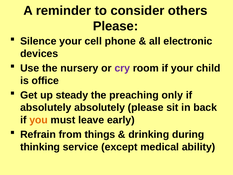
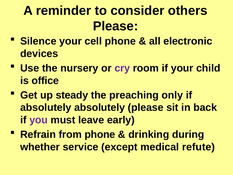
you colour: orange -> purple (39, 120)
from things: things -> phone (100, 134)
thinking: thinking -> whether (40, 147)
ability: ability -> refute (199, 147)
